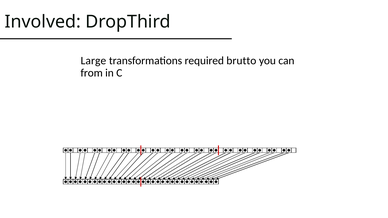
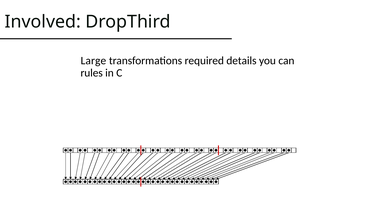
brutto: brutto -> details (241, 61)
from: from -> rules (92, 73)
